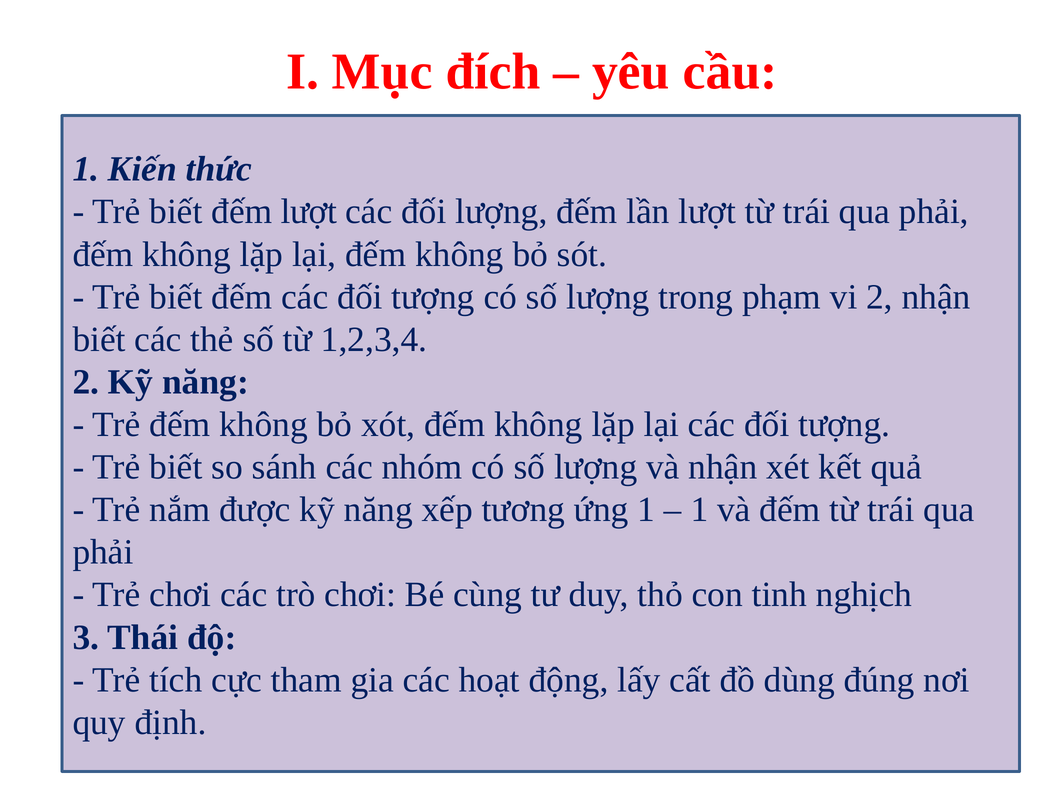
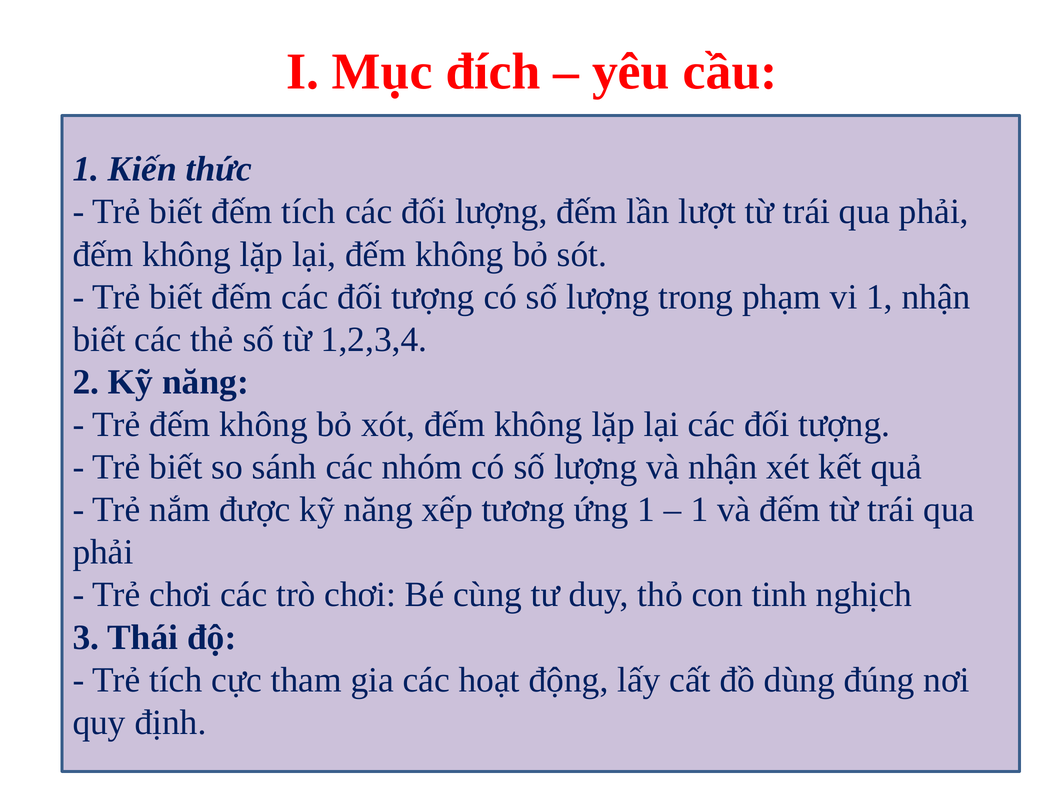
đếm lượt: lượt -> tích (309, 212)
vi 2: 2 -> 1 (879, 297)
